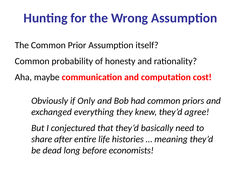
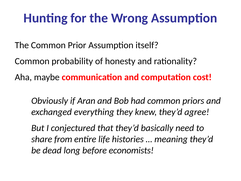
Only: Only -> Aran (86, 101)
after: after -> from (63, 139)
